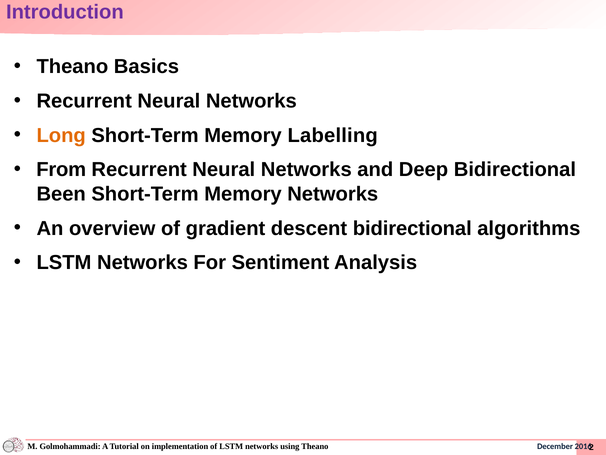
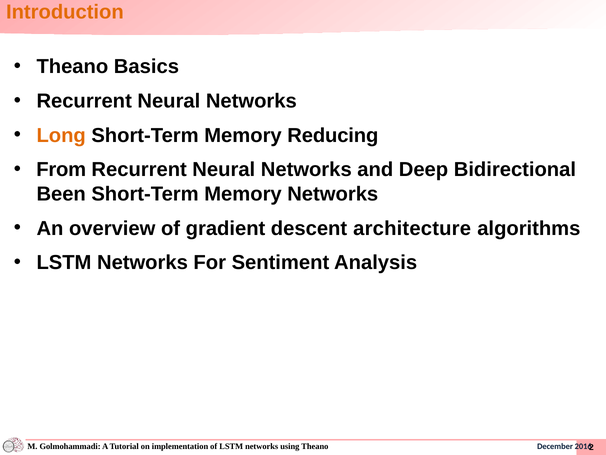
Introduction colour: purple -> orange (65, 12)
Labelling: Labelling -> Reducing (333, 135)
descent bidirectional: bidirectional -> architecture (412, 228)
